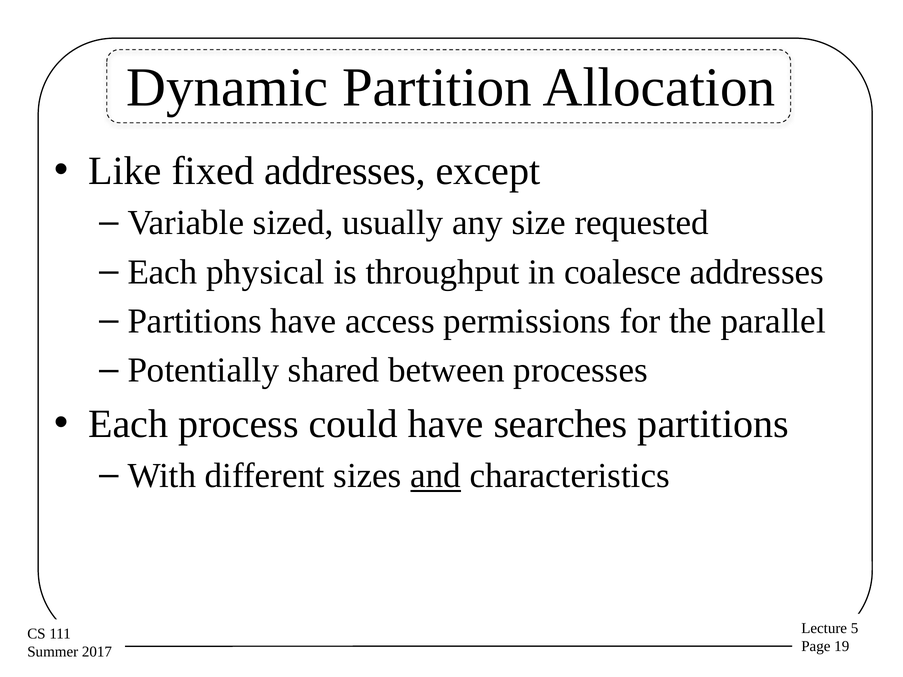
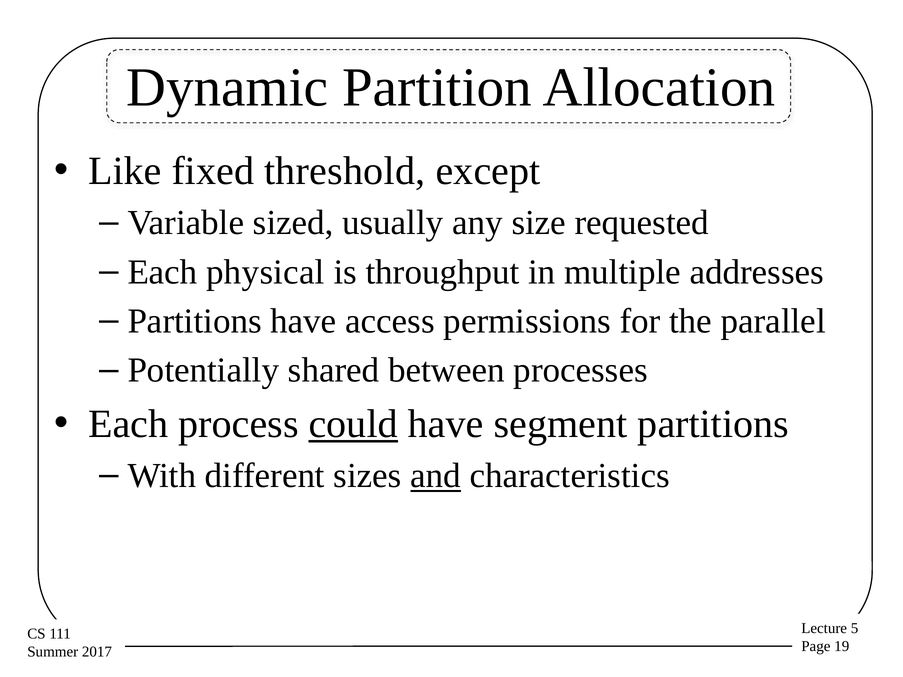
fixed addresses: addresses -> threshold (345, 171)
coalesce: coalesce -> multiple (622, 272)
could underline: none -> present (353, 424)
searches: searches -> segment (560, 424)
